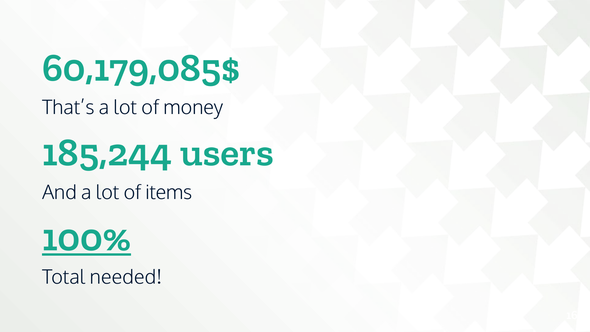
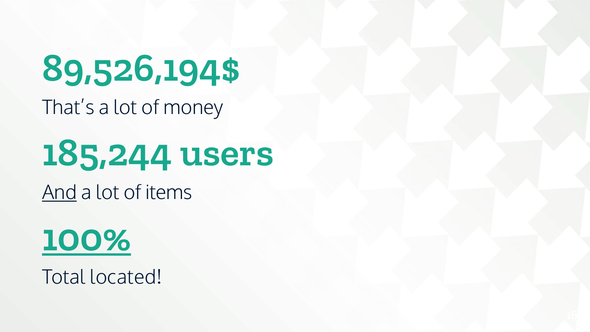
60,179,085$: 60,179,085$ -> 89,526,194$ (141, 68)
And underline: none -> present (59, 193)
needed: needed -> located (126, 277)
